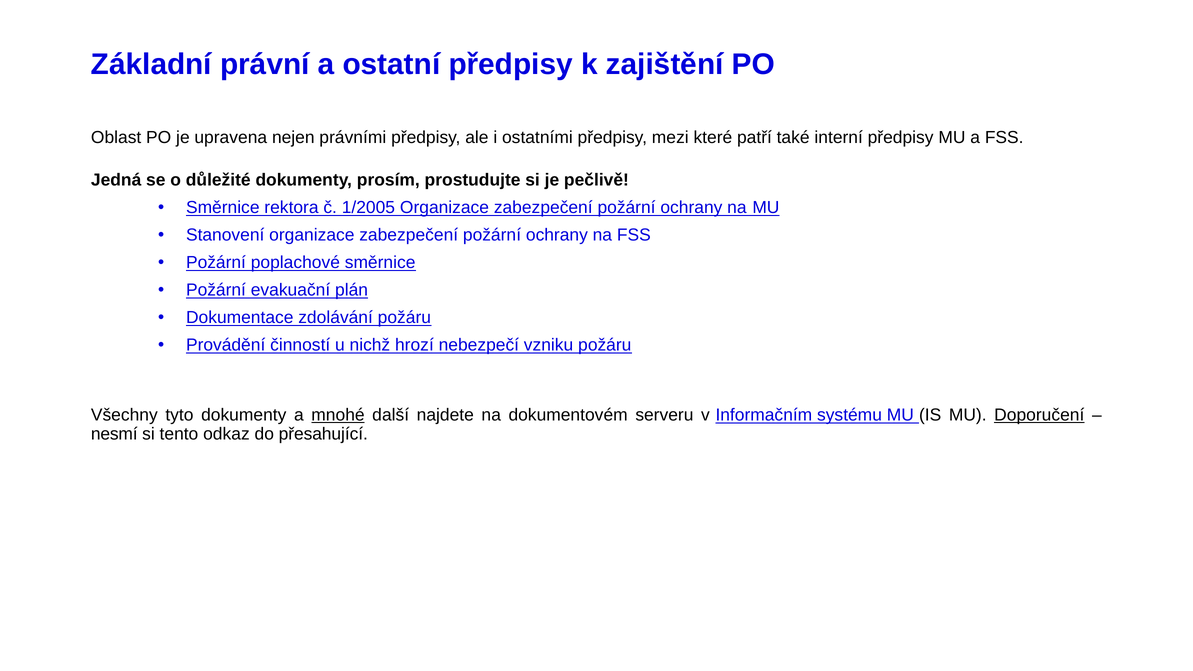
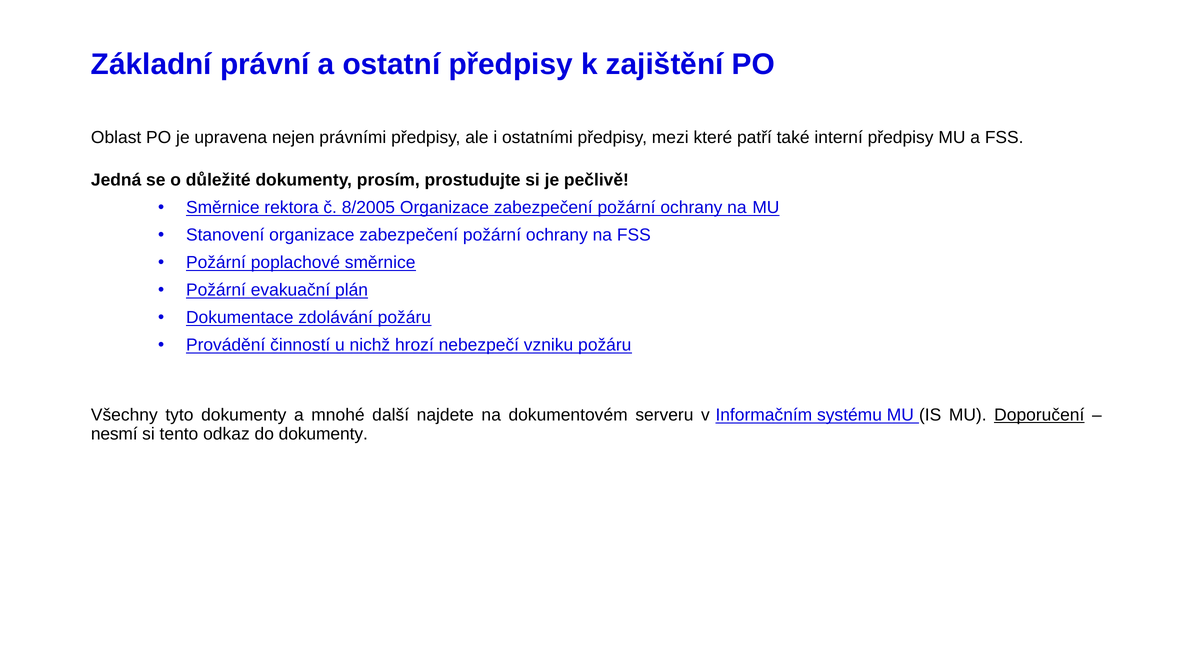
1/2005: 1/2005 -> 8/2005 (368, 208)
mnohé underline: present -> none (338, 415)
do přesahující: přesahující -> dokumenty (323, 434)
